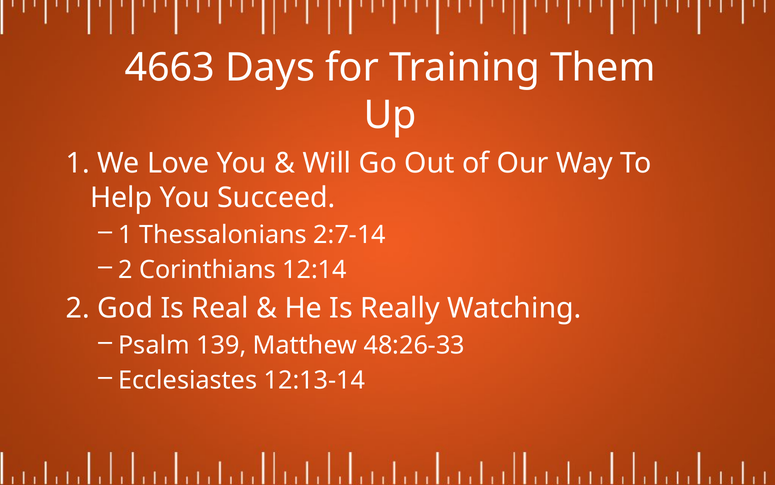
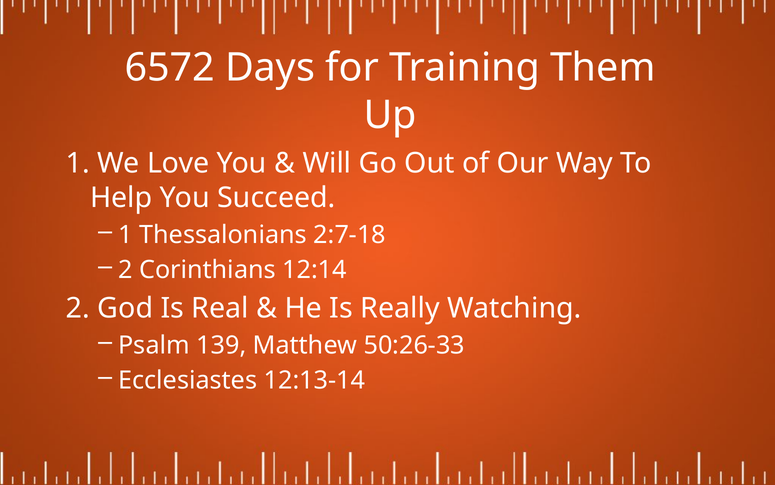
4663: 4663 -> 6572 (170, 68)
2:7-14: 2:7-14 -> 2:7-18 (350, 234)
48:26-33: 48:26-33 -> 50:26-33 (414, 345)
